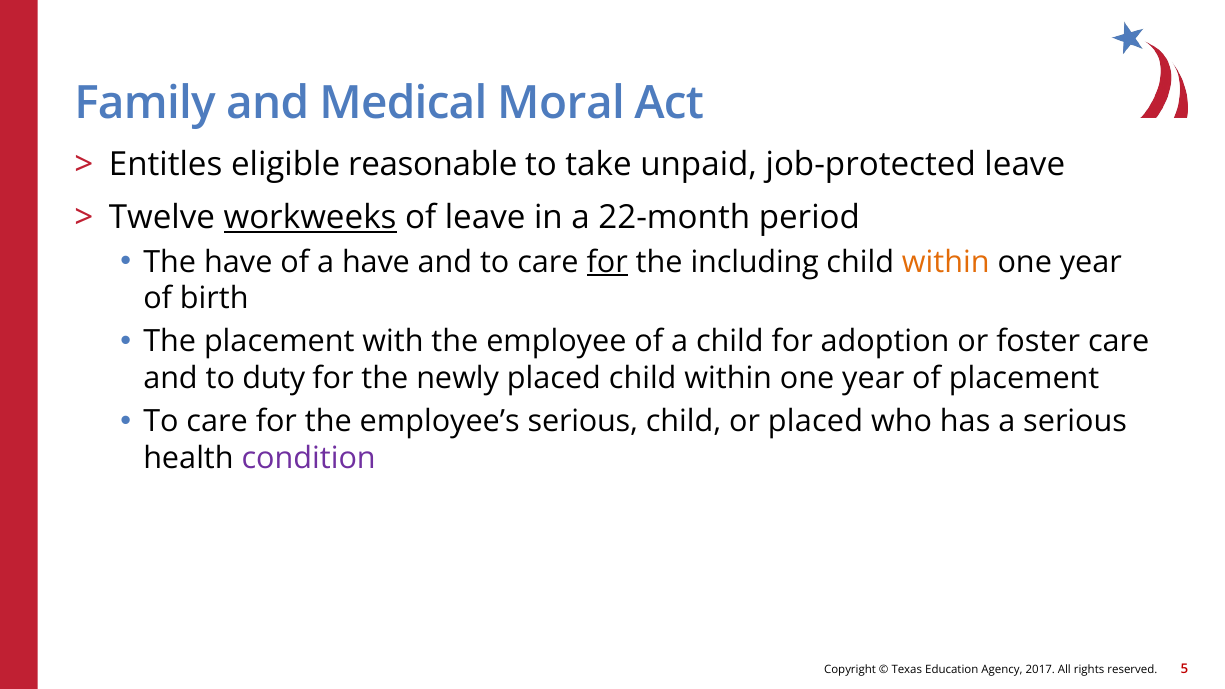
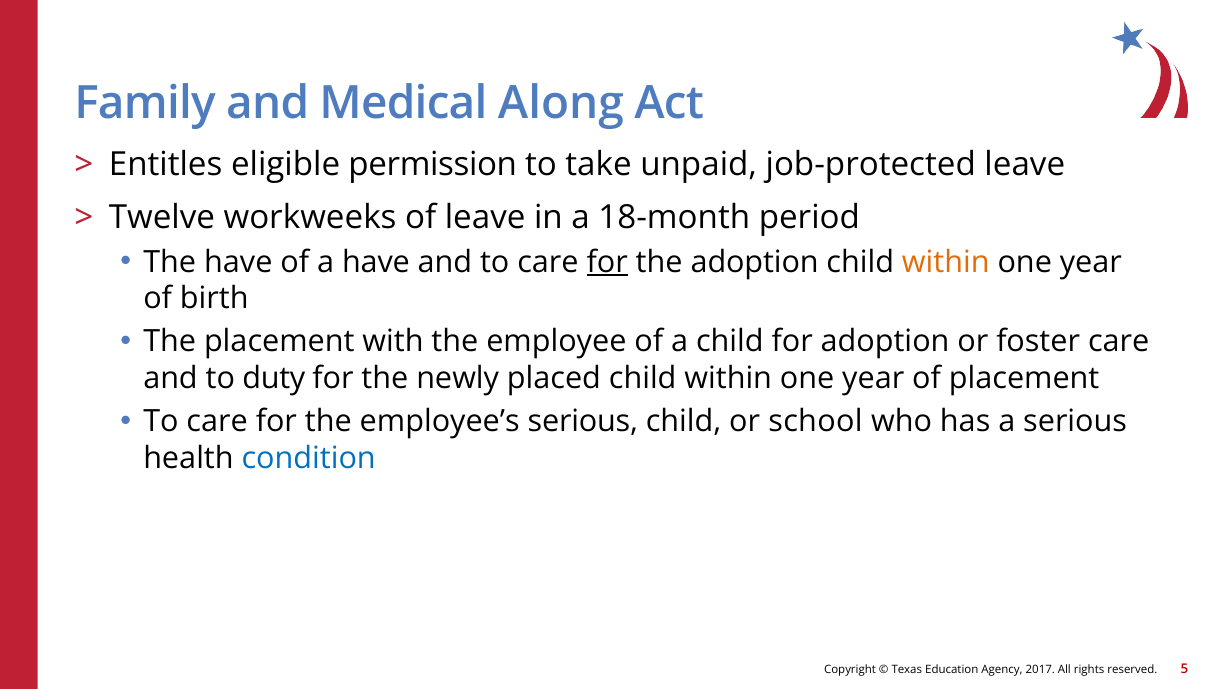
Moral: Moral -> Along (561, 104)
reasonable: reasonable -> permission (433, 165)
workweeks underline: present -> none (310, 218)
22-month: 22-month -> 18-month (674, 218)
the including: including -> adoption (755, 262)
or placed: placed -> school (815, 422)
condition colour: purple -> blue (309, 458)
